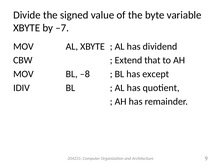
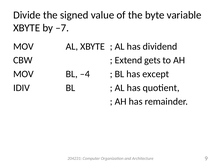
that: that -> gets (152, 60)
–8: –8 -> –4 (85, 74)
